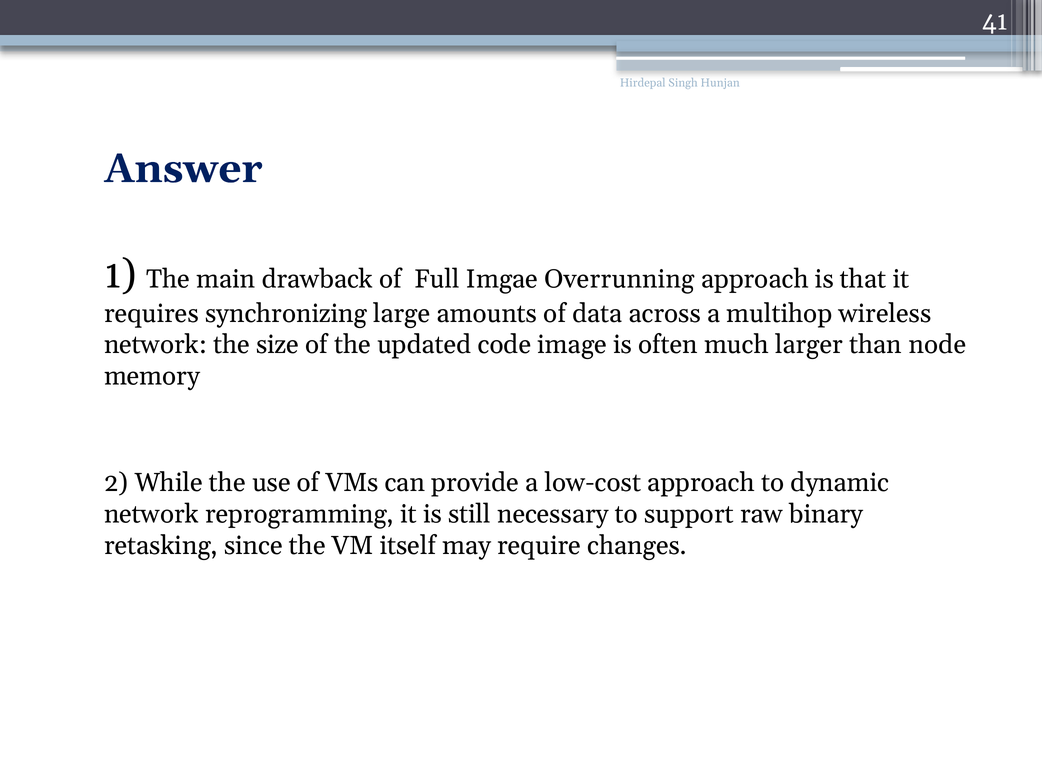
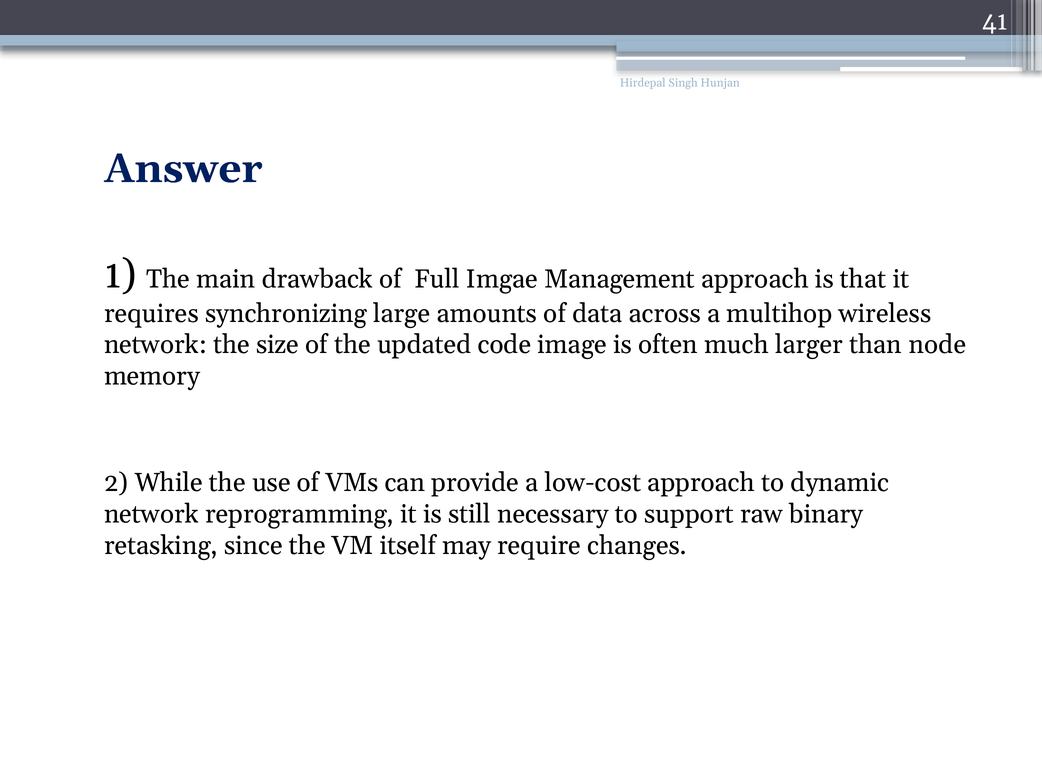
Overrunning: Overrunning -> Management (620, 279)
